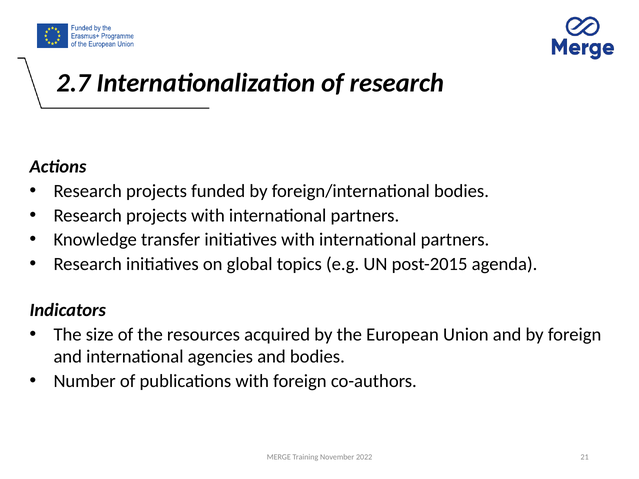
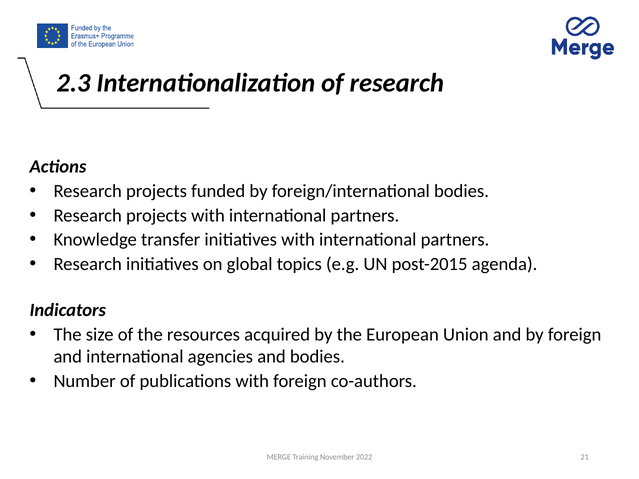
2.7: 2.7 -> 2.3 (73, 83)
